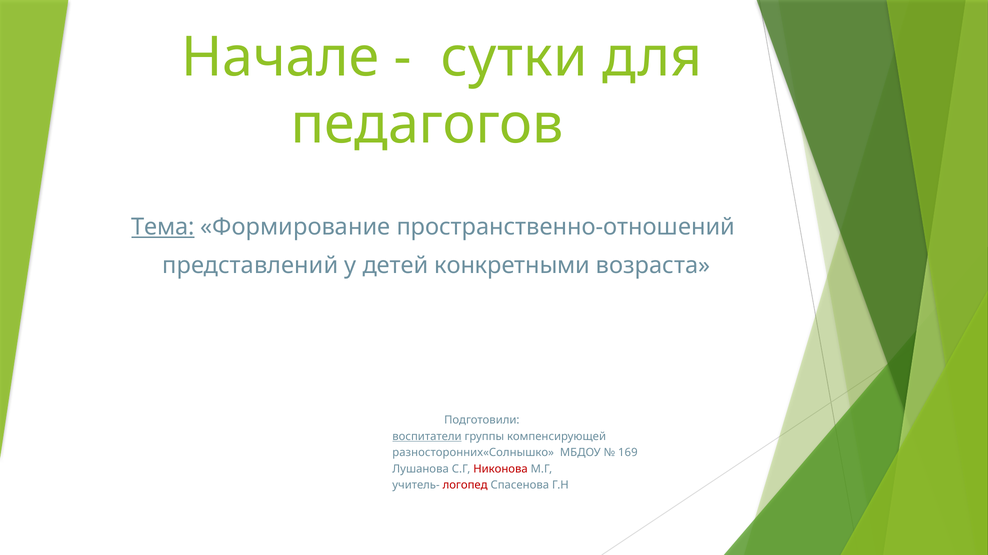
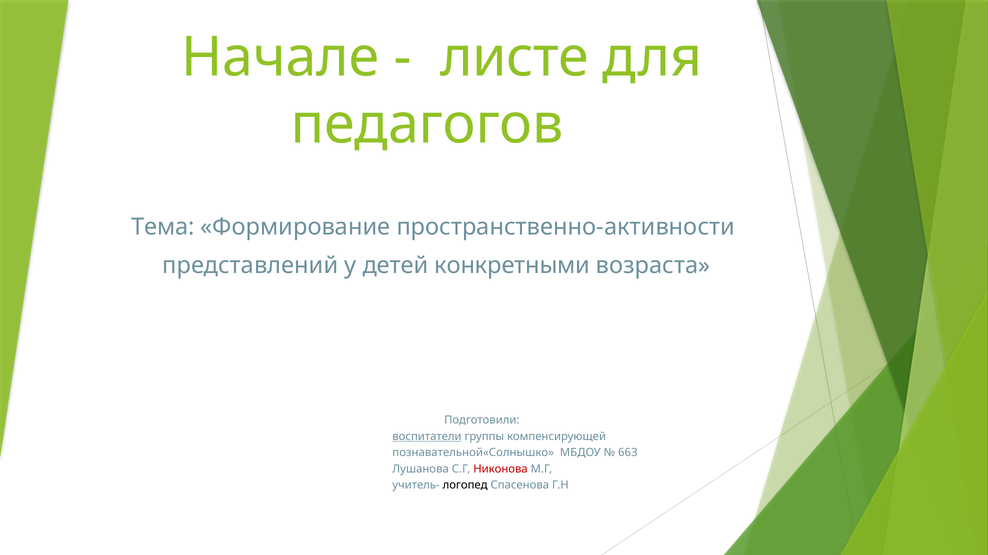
сутки: сутки -> листе (515, 58)
Тема underline: present -> none (163, 227)
пространственно-отношений: пространственно-отношений -> пространственно-активности (566, 227)
разносторонних«Солнышко: разносторонних«Солнышко -> познавательной«Солнышко (473, 453)
169: 169 -> 663 (628, 453)
логопед colour: red -> black (465, 486)
